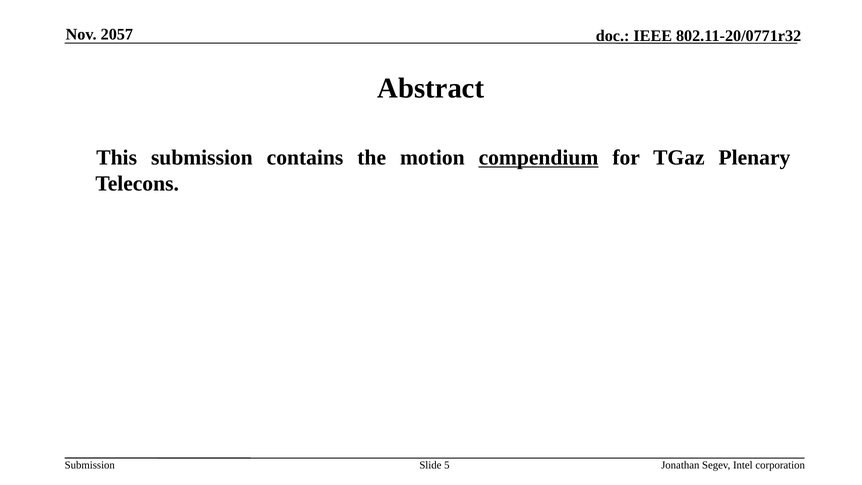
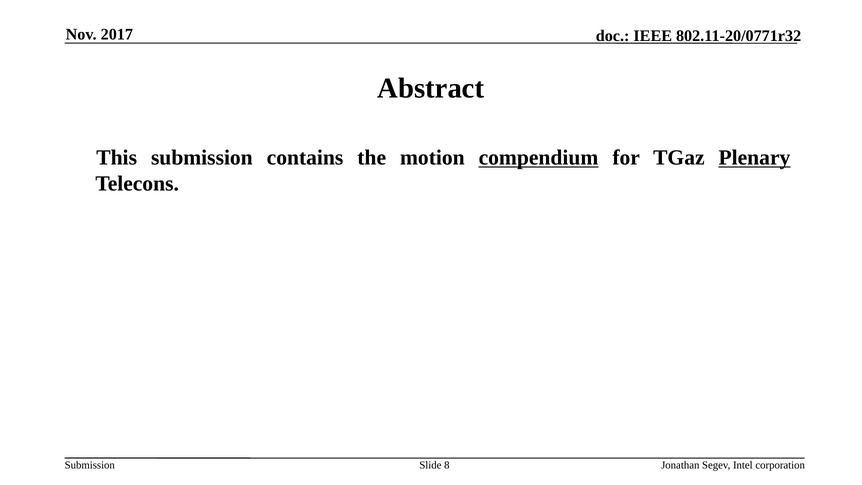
2057: 2057 -> 2017 (117, 34)
Plenary underline: none -> present (754, 158)
5: 5 -> 8 (447, 465)
